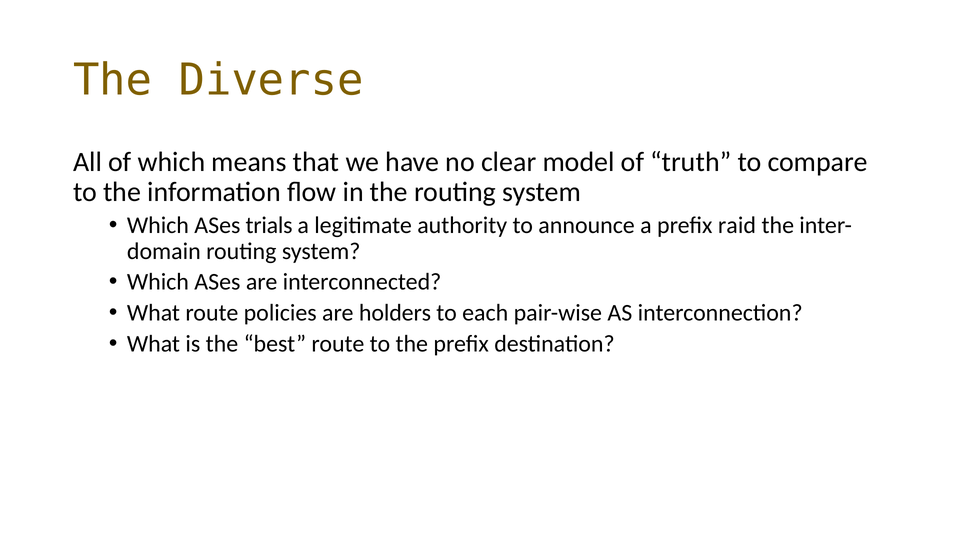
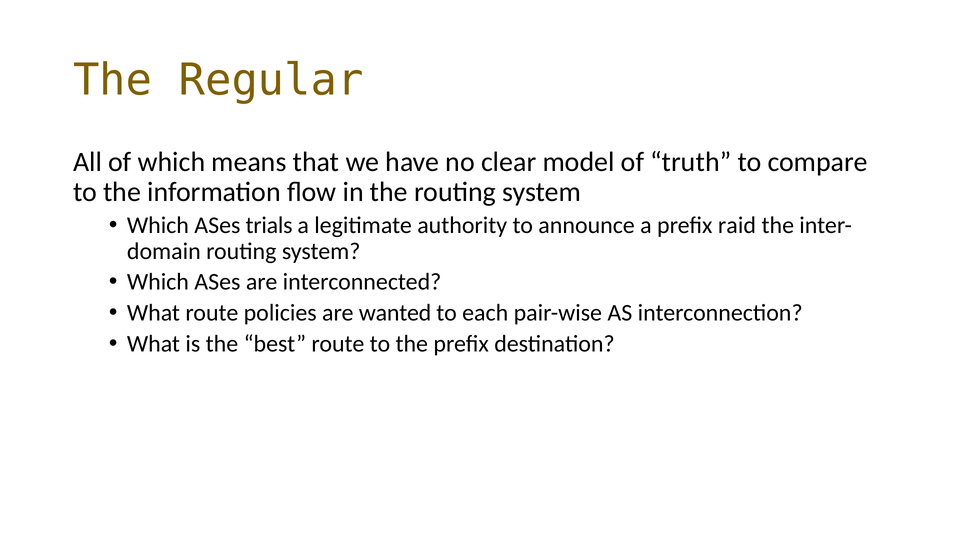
Diverse: Diverse -> Regular (271, 80)
holders: holders -> wanted (395, 313)
